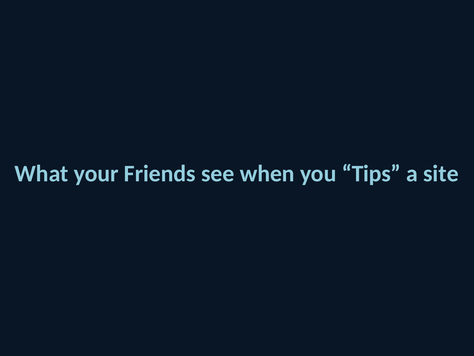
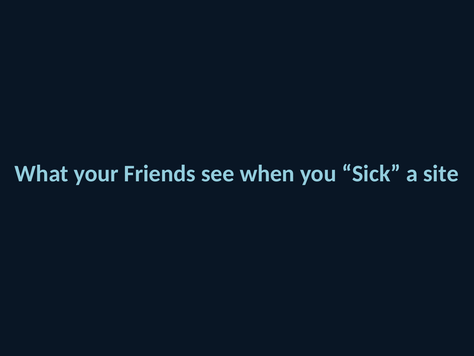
Tips: Tips -> Sick (371, 173)
